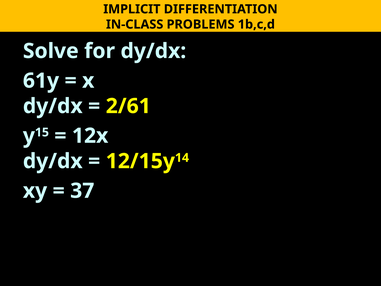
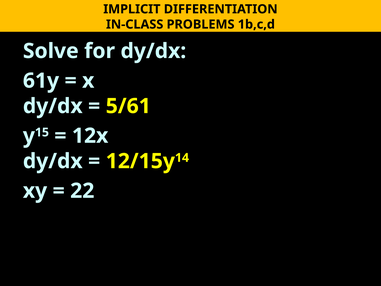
2/61: 2/61 -> 5/61 (128, 106)
37: 37 -> 22 (82, 191)
